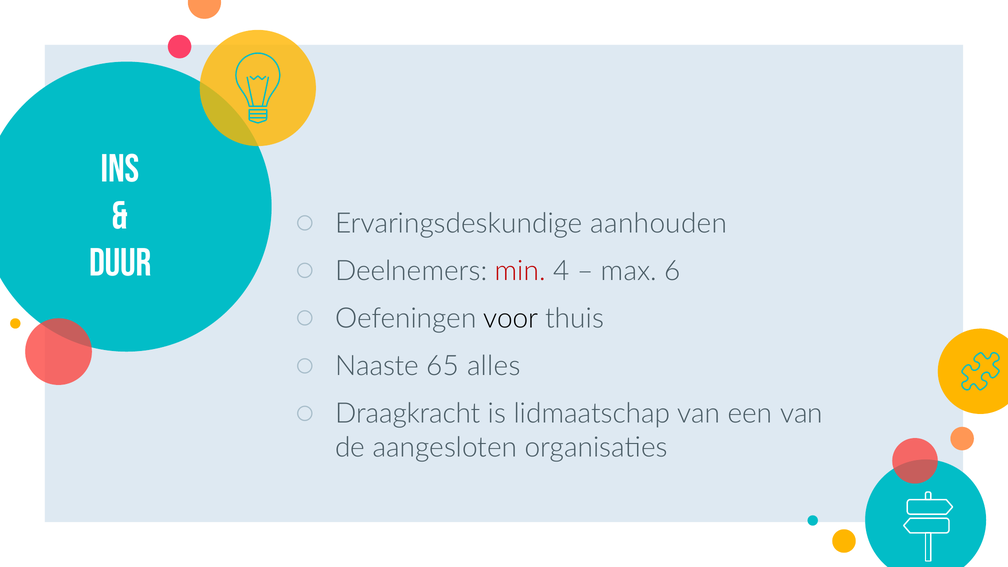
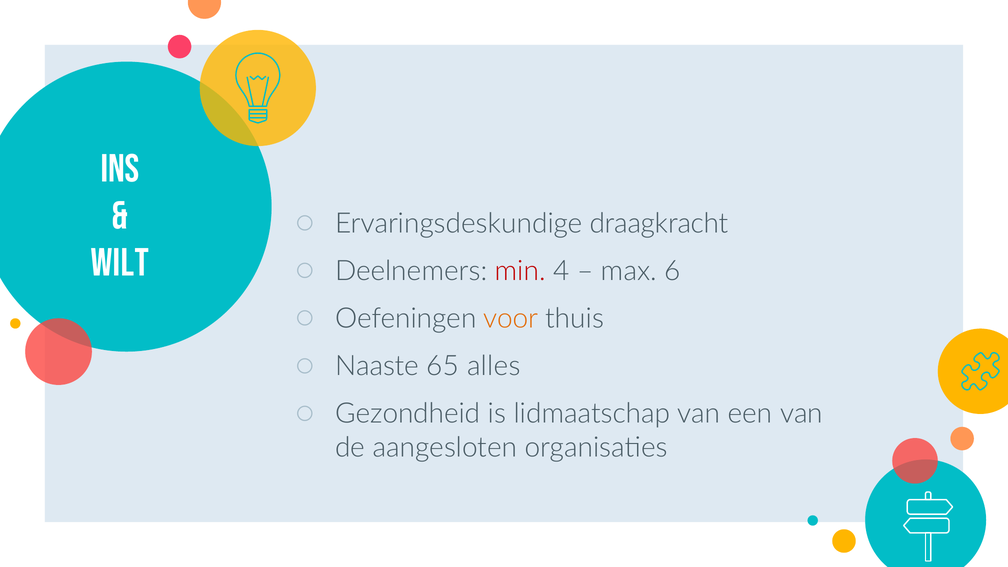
aanhouden: aanhouden -> draagkracht (659, 223)
duur: duur -> wilt (120, 263)
voor colour: black -> orange (511, 319)
Draagkracht: Draagkracht -> Gezondheid (408, 414)
